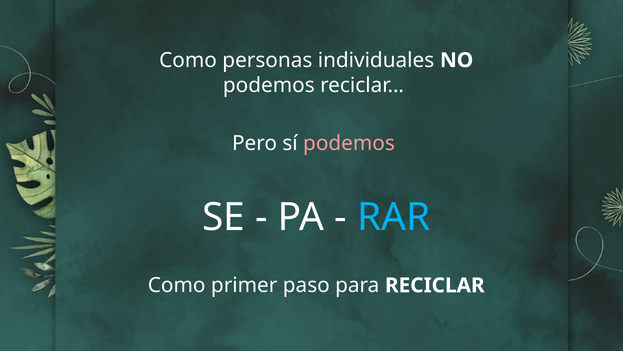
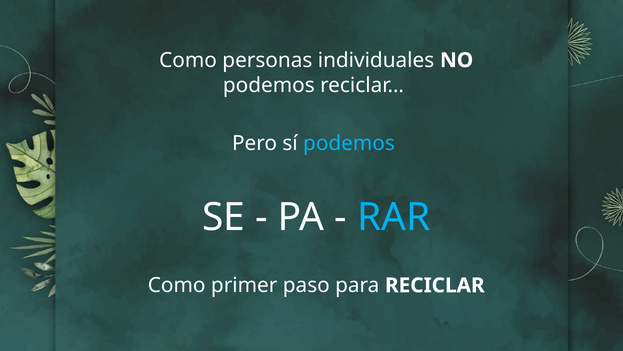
podemos colour: pink -> light blue (349, 143)
